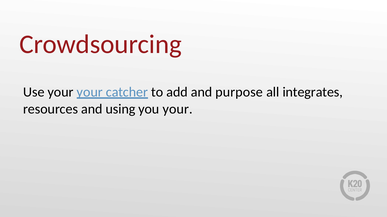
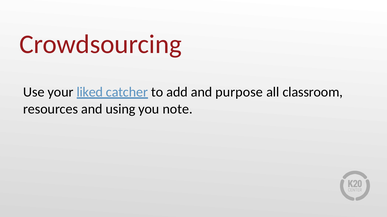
your your: your -> liked (90, 92)
integrates: integrates -> classroom (313, 92)
you your: your -> note (178, 109)
